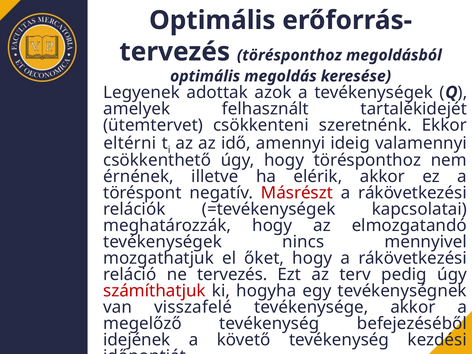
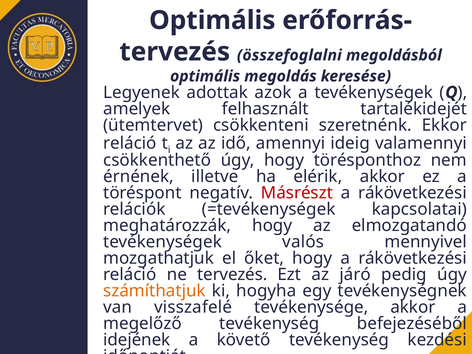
törésponthoz: törésponthoz -> összefoglalni (289, 55)
eltérni: eltérni -> reláció (130, 143)
nincs: nincs -> valós (303, 242)
terv: terv -> járó (355, 275)
számíthatjuk colour: red -> orange (154, 291)
